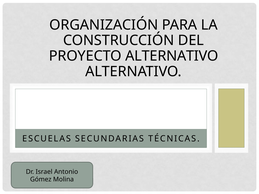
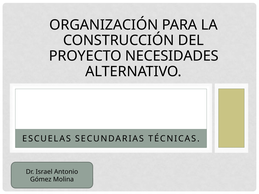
PROYECTO ALTERNATIVO: ALTERNATIVO -> NECESIDADES (172, 56)
